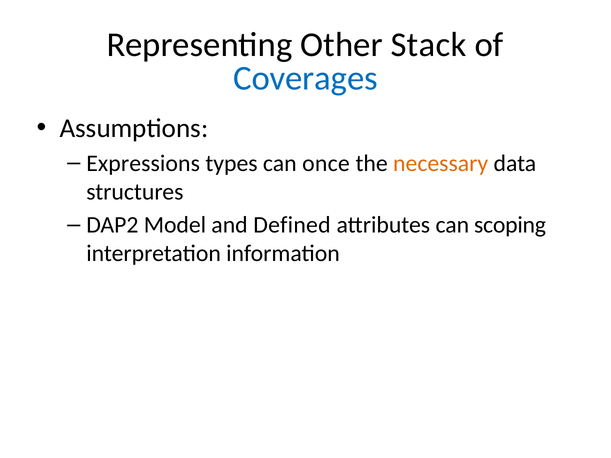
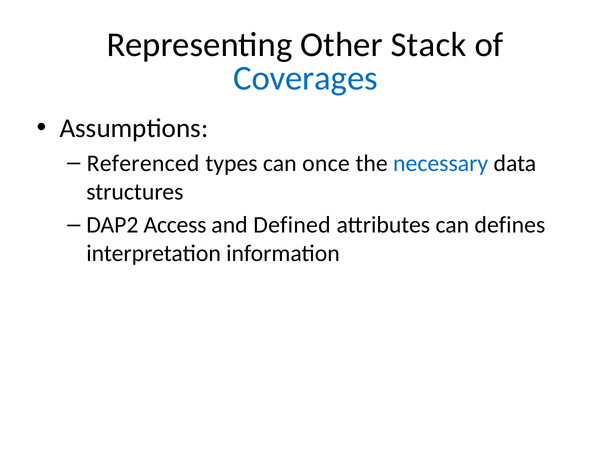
Expressions: Expressions -> Referenced (143, 163)
necessary colour: orange -> blue (441, 163)
Model: Model -> Access (175, 225)
scoping: scoping -> defines (510, 225)
